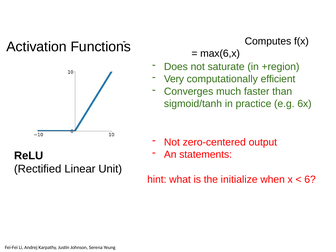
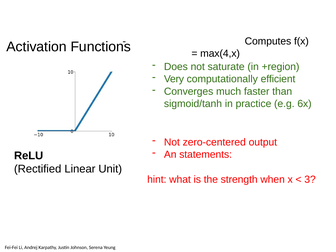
max(6,x: max(6,x -> max(4,x (220, 53)
initialize: initialize -> strength (239, 180)
6: 6 -> 3 (310, 180)
